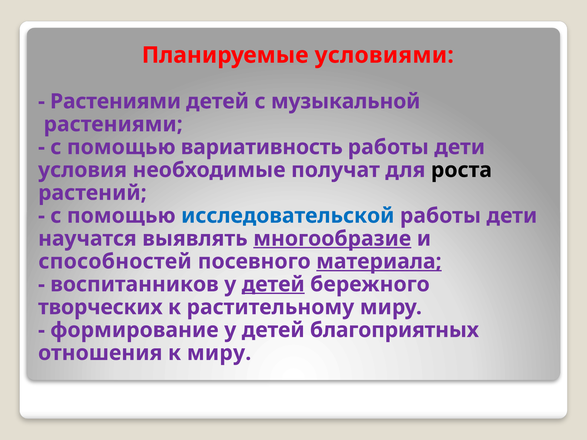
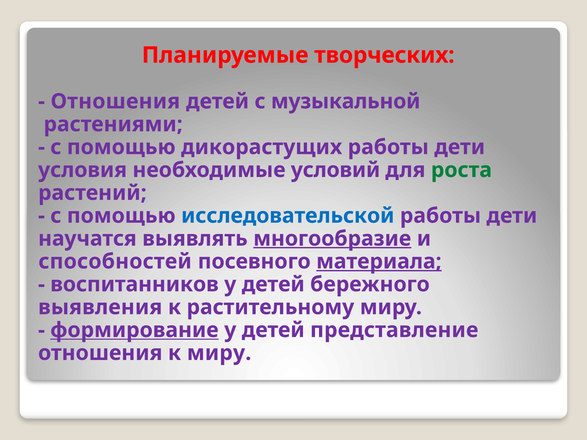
условиями: условиями -> творческих (384, 55)
Растениями: Растениями -> Отношения (115, 101)
вариативность: вариативность -> дикорастущих (262, 147)
получат: получат -> условий (336, 170)
роста colour: black -> green (461, 170)
детей underline: present -> none (273, 284)
творческих: творческих -> выявления (100, 307)
формирование underline: none -> present (134, 330)
благоприятных: благоприятных -> представление (394, 330)
